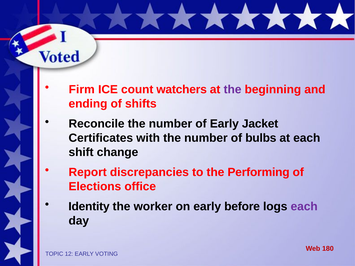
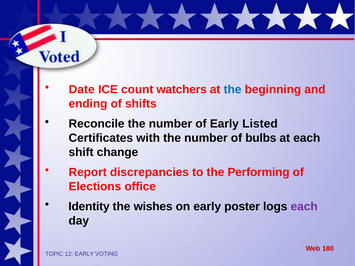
Firm: Firm -> Date (82, 90)
the colour: purple -> blue (233, 90)
Jacket: Jacket -> Listed (260, 124)
worker: worker -> wishes (153, 207)
before: before -> poster (242, 207)
